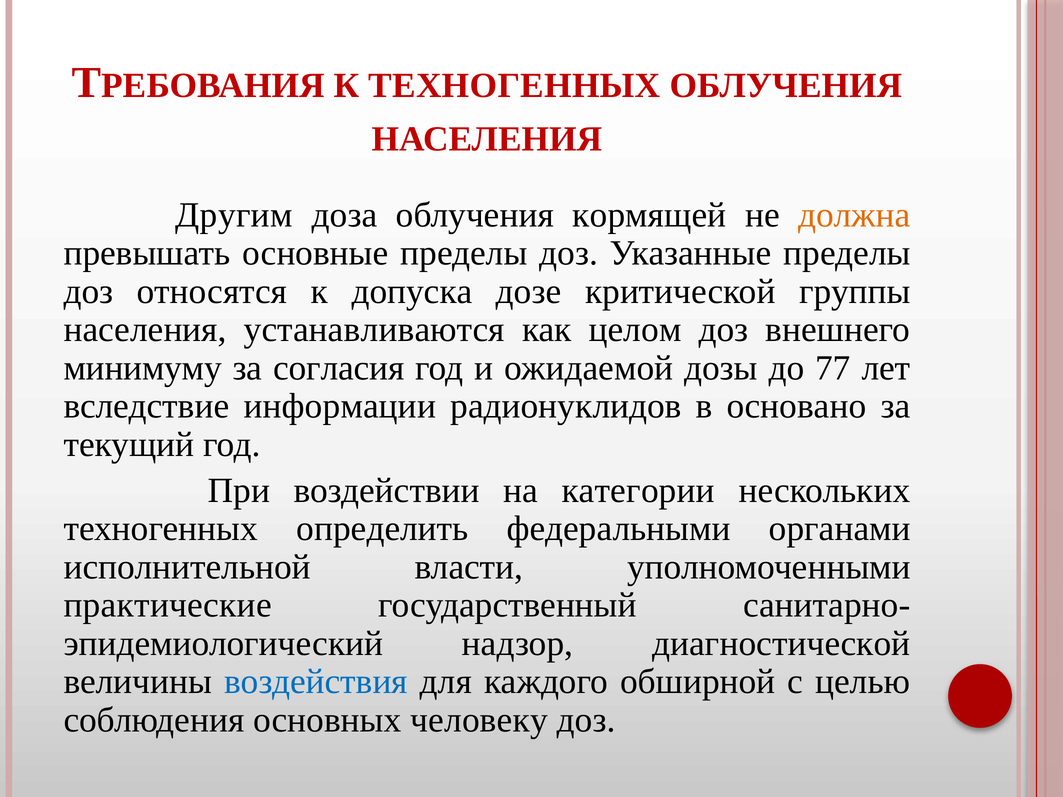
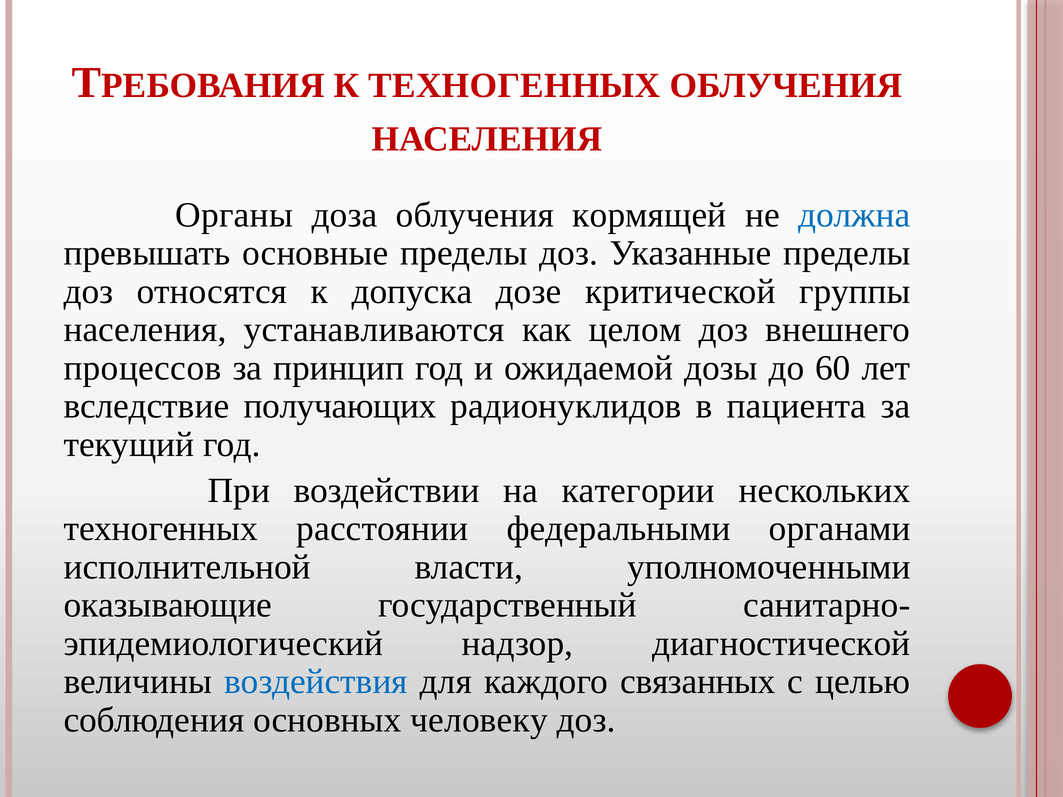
Другим: Другим -> Органы (234, 215)
должна colour: orange -> blue (854, 215)
минимуму: минимуму -> процессов (142, 368)
согласия: согласия -> принцип (339, 368)
77: 77 -> 60 (833, 368)
информации: информации -> получающих (340, 406)
основано: основано -> пациента (796, 406)
определить: определить -> расстоянии (382, 529)
практические: практические -> оказывающие (168, 605)
обширной: обширной -> связанных (698, 682)
